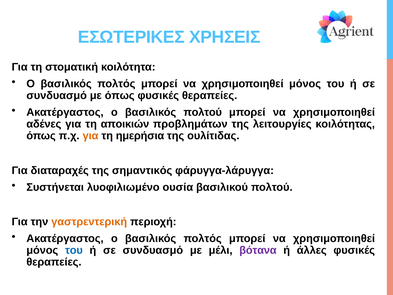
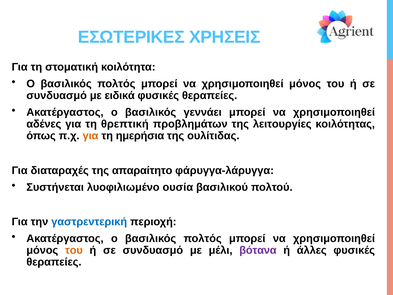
με όπως: όπως -> ειδικά (120, 95)
βασιλικός πολτού: πολτού -> γεννάει (203, 112)
αποικιών: αποικιών -> θρεπτική (125, 124)
σημαντικός: σημαντικός -> απαραίτητο (142, 170)
γαστρεντερική colour: orange -> blue (89, 222)
του colour: blue -> orange (74, 250)
